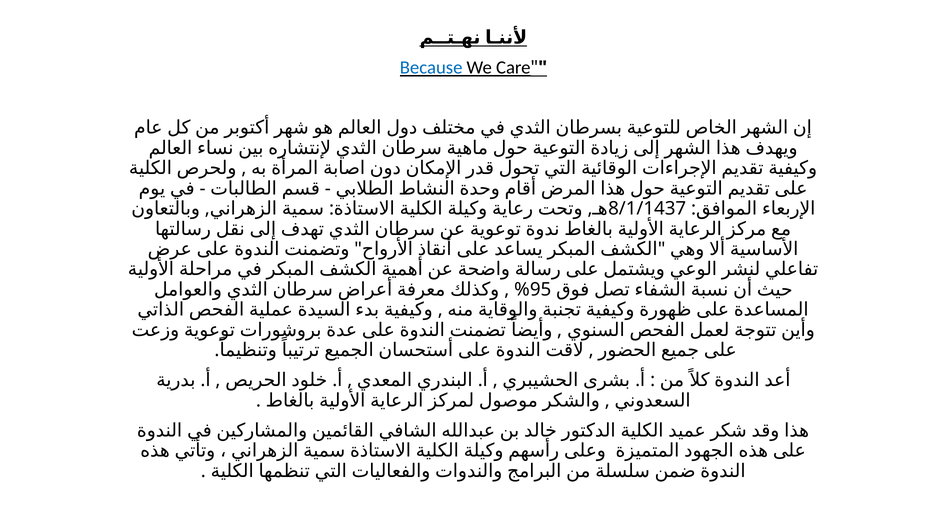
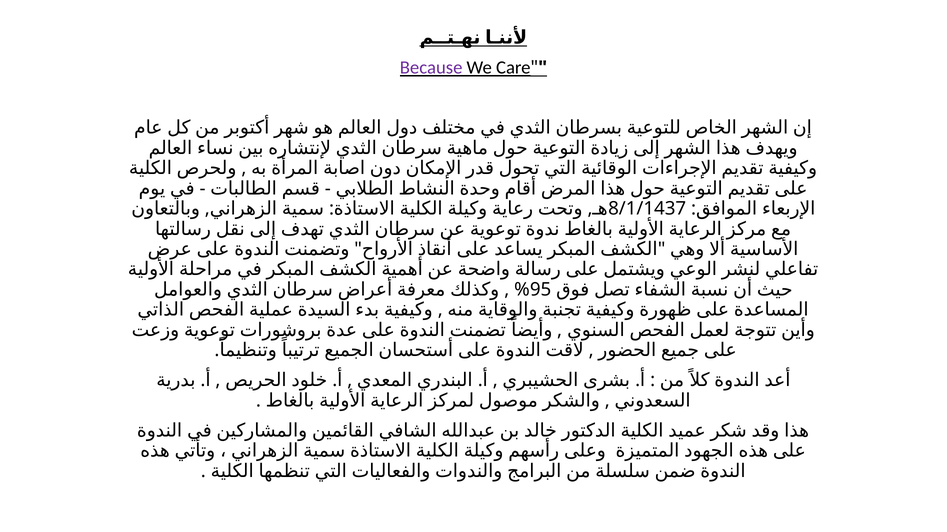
Because colour: blue -> purple (431, 68)
